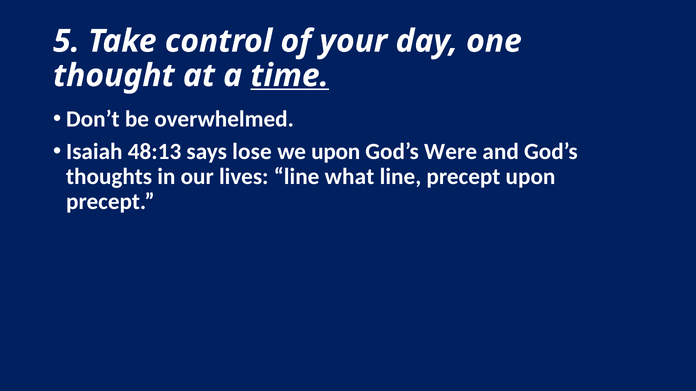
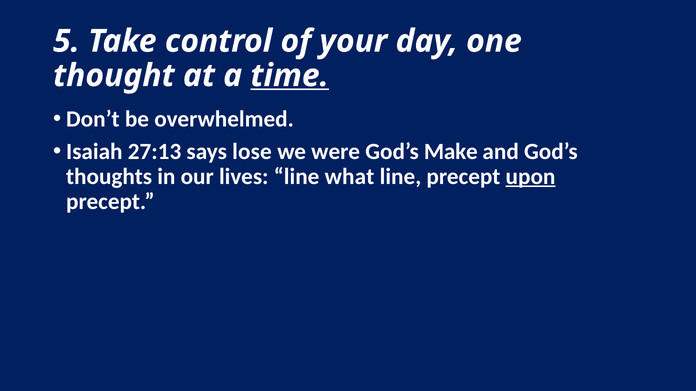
48:13: 48:13 -> 27:13 (155, 152)
we upon: upon -> were (336, 152)
Were: Were -> Make (451, 152)
upon underline: none -> present (531, 177)
